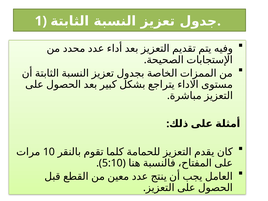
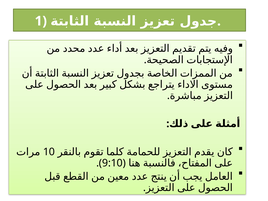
5:10: 5:10 -> 9:10 (112, 163)
